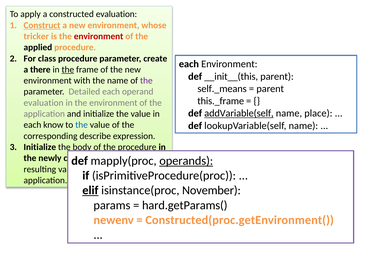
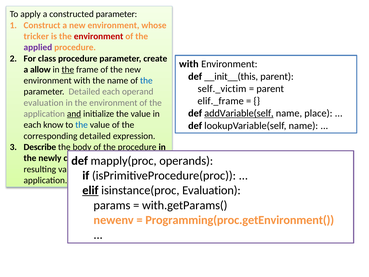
constructed evaluation: evaluation -> parameter (116, 14)
Construct underline: present -> none (42, 25)
applied colour: black -> purple (38, 47)
each: each -> with (189, 64)
there: there -> allow (40, 69)
the colour: purple -> blue (146, 81)
self._means: self._means -> self._victim (222, 89)
this._frame: this._frame -> elif._frame (221, 101)
and underline: none -> present (74, 114)
corresponding describe: describe -> detailed (95, 136)
Initialize: Initialize -> Describe (40, 147)
operands underline: present -> none (186, 161)
isinstance(proc November: November -> Evaluation (211, 190)
hard.getParams(: hard.getParams( -> with.getParams( (185, 205)
Constructed(proc.getEnvironment(: Constructed(proc.getEnvironment( -> Programming(proc.getEnvironment( (240, 220)
